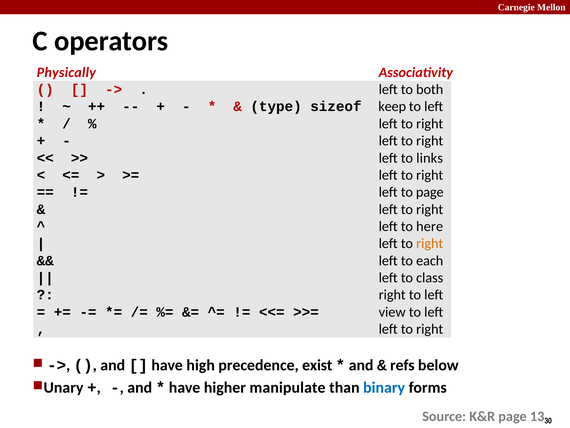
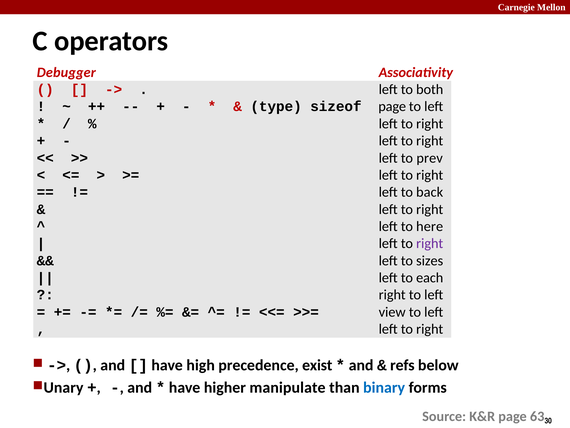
Physically: Physically -> Debugger (66, 72)
sizeof keep: keep -> page (392, 106)
links: links -> prev (430, 158)
to page: page -> back (430, 192)
right colour: orange -> purple (430, 243)
each: each -> sizes (430, 260)
class: class -> each (430, 277)
13: 13 -> 63 (537, 416)
